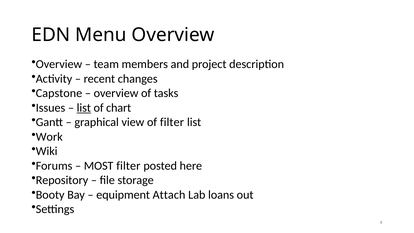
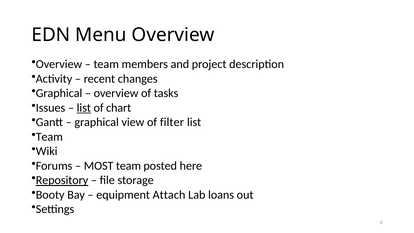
Capstone: Capstone -> Graphical (59, 93)
Work: Work -> Team (49, 137)
MOST filter: filter -> team (128, 166)
Repository underline: none -> present (62, 180)
